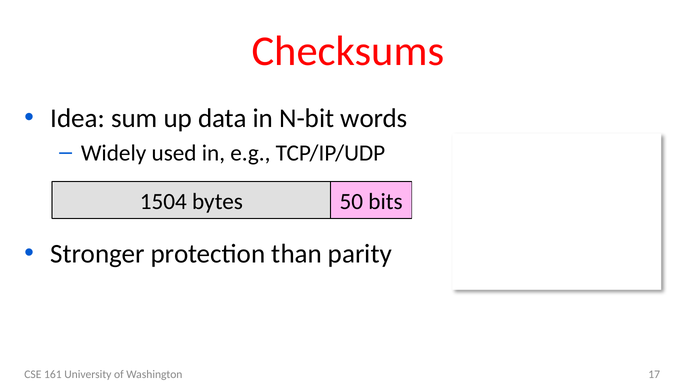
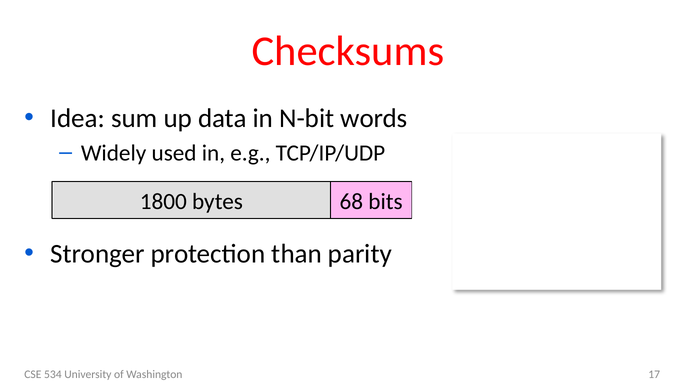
1504: 1504 -> 1800 (163, 202)
50: 50 -> 68 (351, 202)
161: 161 -> 534 (53, 375)
